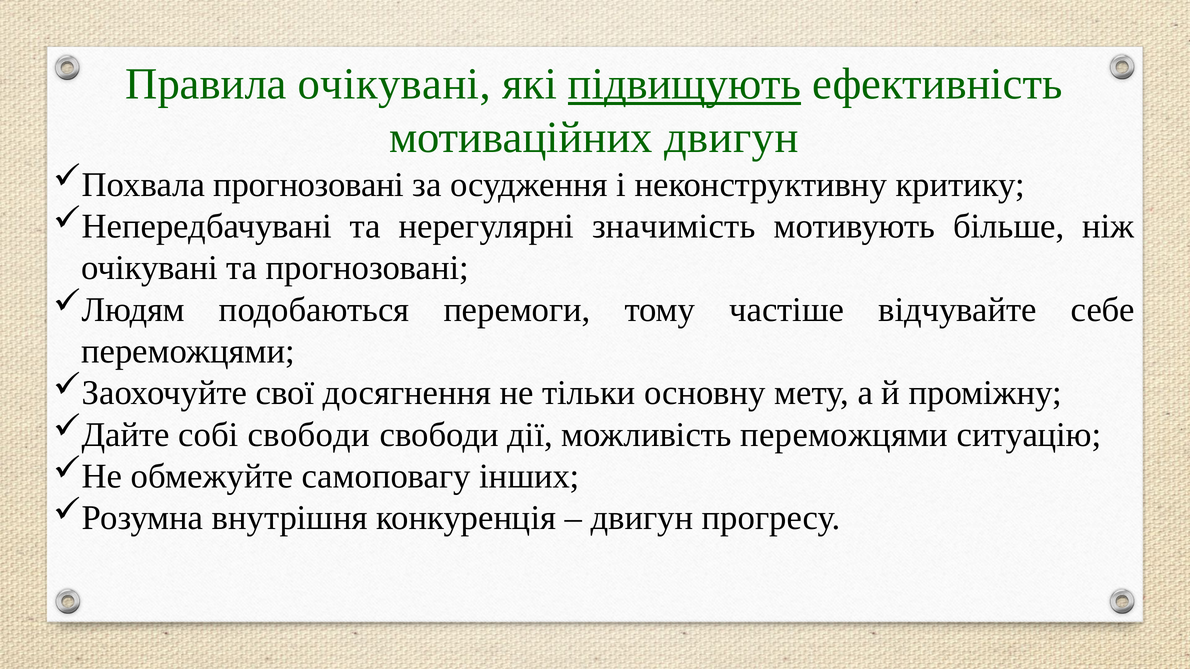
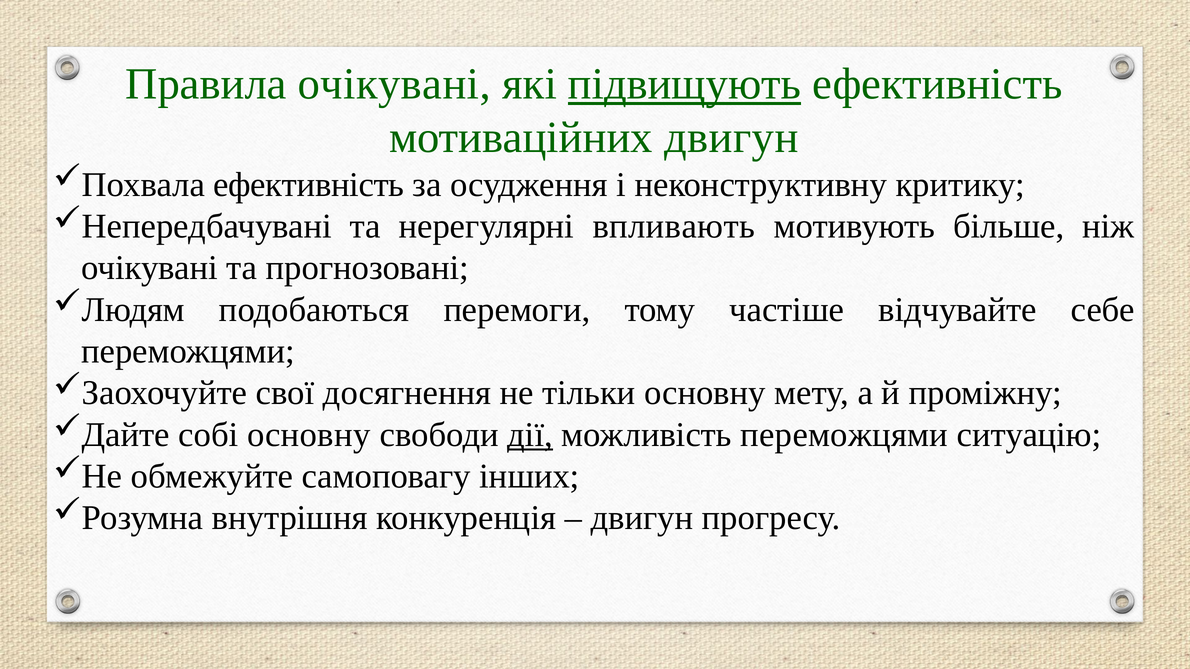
прогнозовані: прогнозовані -> ефективність (309, 185)
значимість: значимість -> впливають (674, 226)
собі свободи: свободи -> основну (309, 435)
дії underline: none -> present (530, 435)
